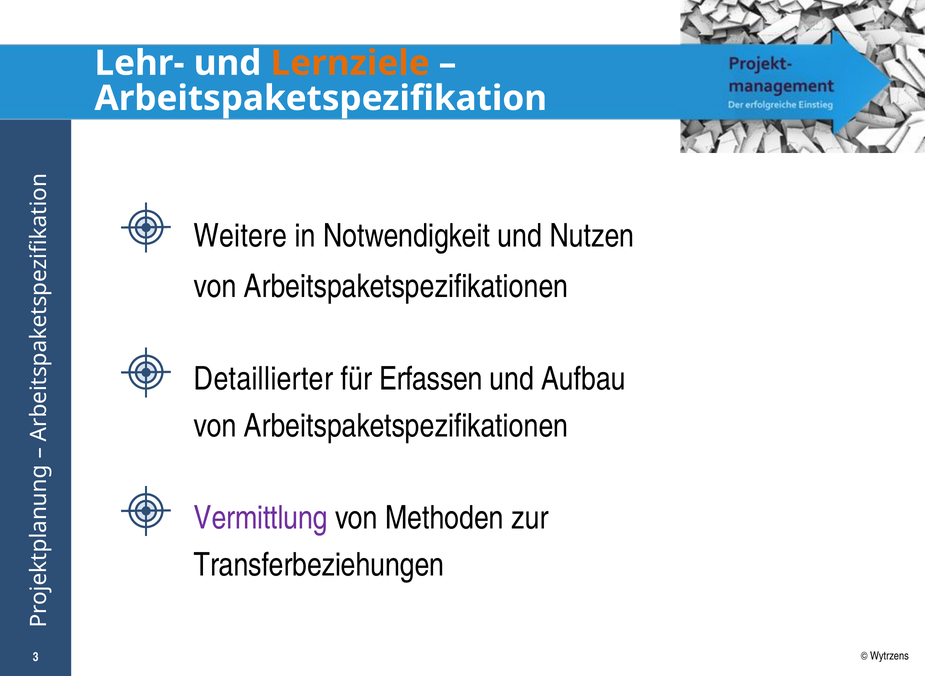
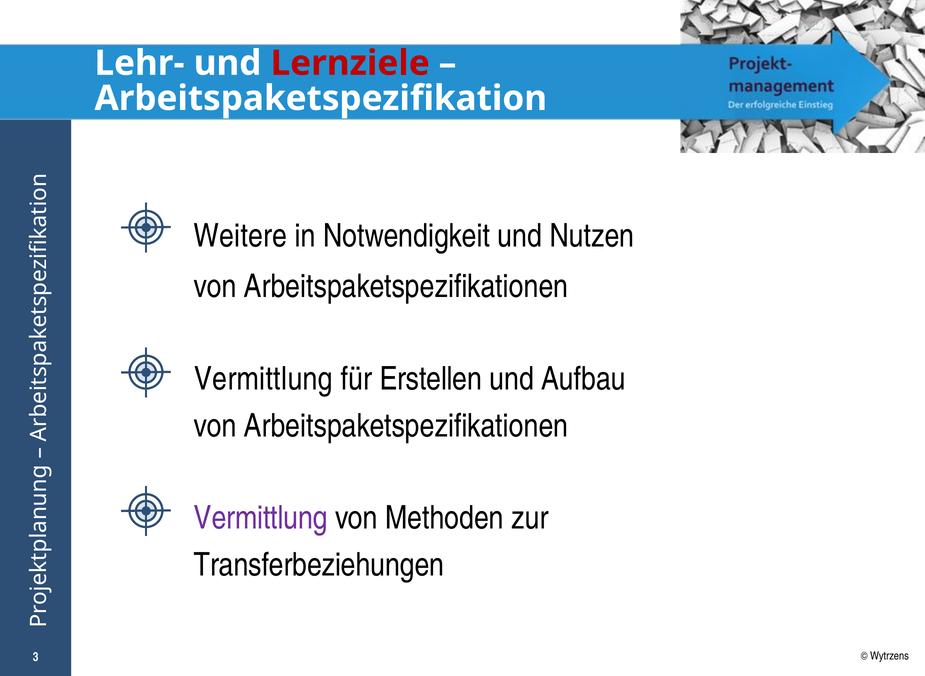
Lernziele colour: orange -> red (350, 63)
Detaillierter: Detaillierter -> Vermittlung (264, 379)
Erfassen: Erfassen -> Erstellen (431, 379)
